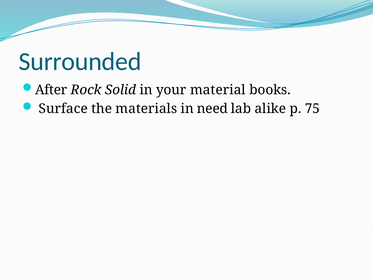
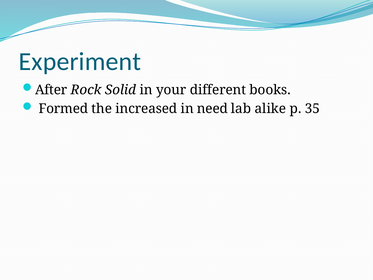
Surrounded: Surrounded -> Experiment (80, 62)
material: material -> different (218, 90)
Surface: Surface -> Formed (63, 109)
materials: materials -> increased (146, 109)
75: 75 -> 35 (312, 109)
